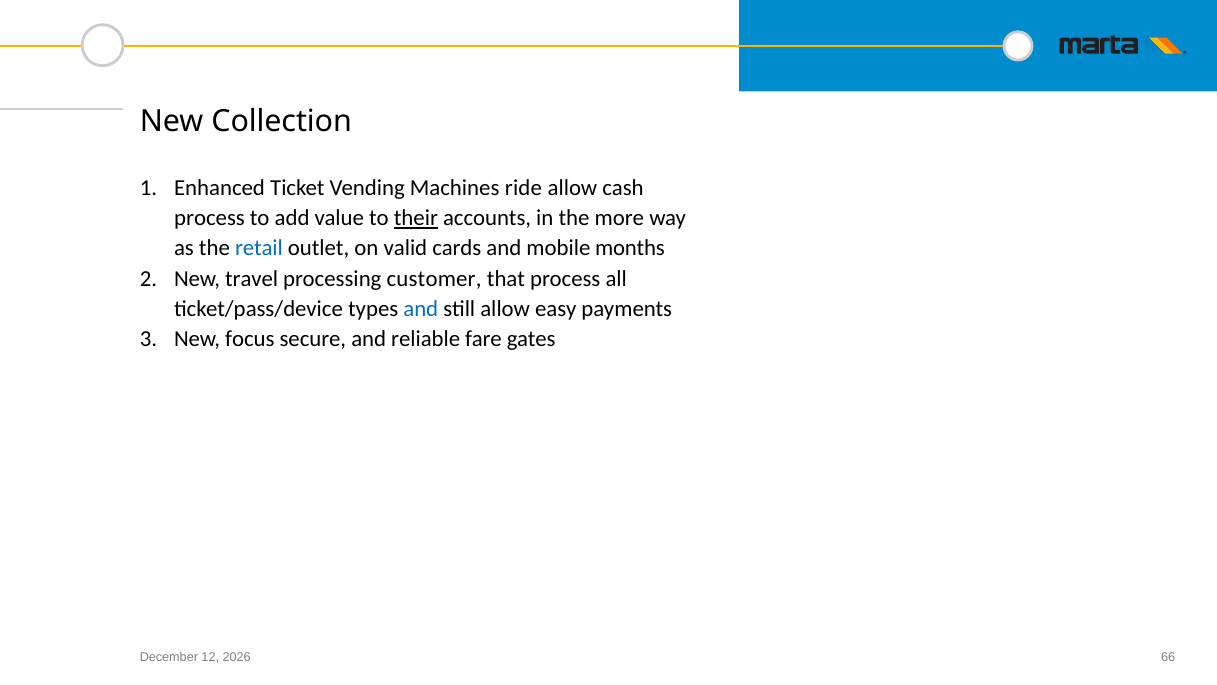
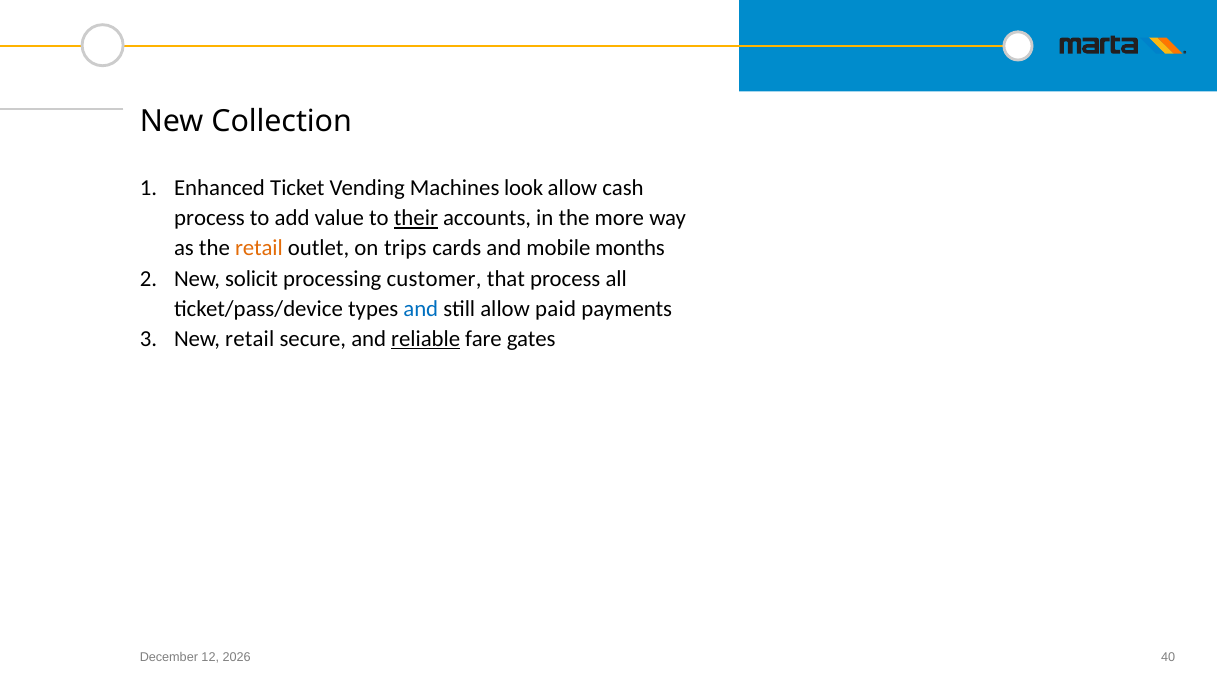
ride: ride -> look (524, 188)
retail colour: blue -> orange (259, 248)
valid: valid -> trips (405, 248)
travel: travel -> solicit (252, 278)
easy: easy -> paid (556, 309)
New focus: focus -> retail (250, 339)
reliable underline: none -> present (426, 339)
66: 66 -> 40 (1168, 657)
